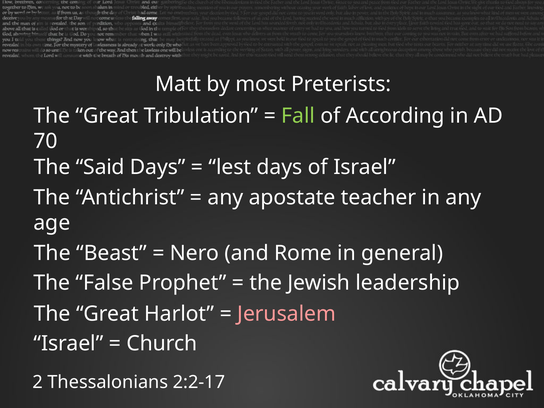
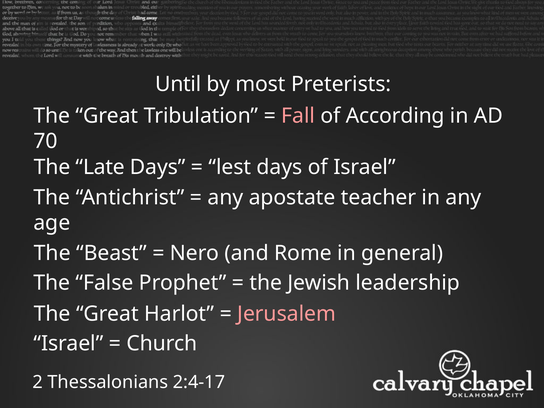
Matt: Matt -> Until (178, 84)
Fall colour: light green -> pink (298, 116)
Said: Said -> Late (100, 167)
2:2-17: 2:2-17 -> 2:4-17 (199, 382)
